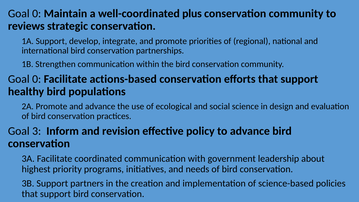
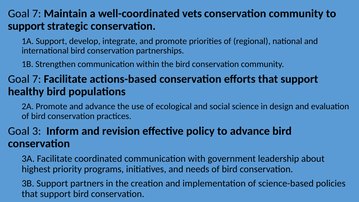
0: 0 -> 7 (37, 14)
plus: plus -> vets (192, 14)
reviews: reviews -> support (26, 26)
0: 0 -> 7 (37, 79)
